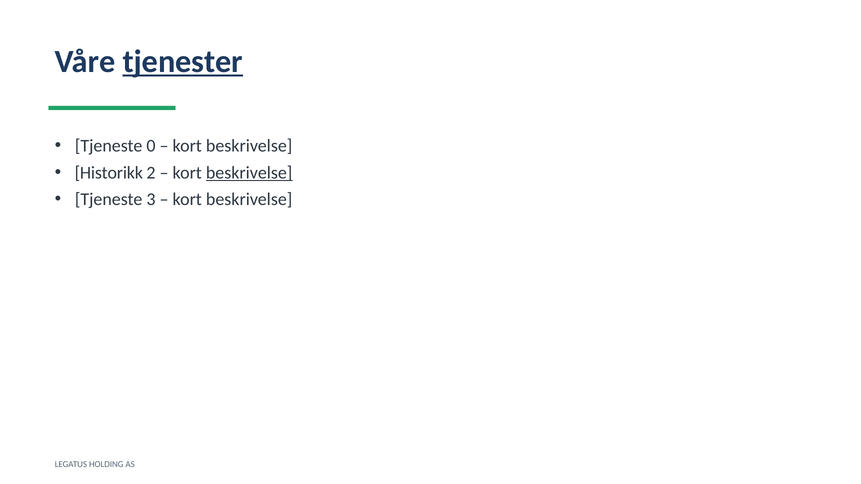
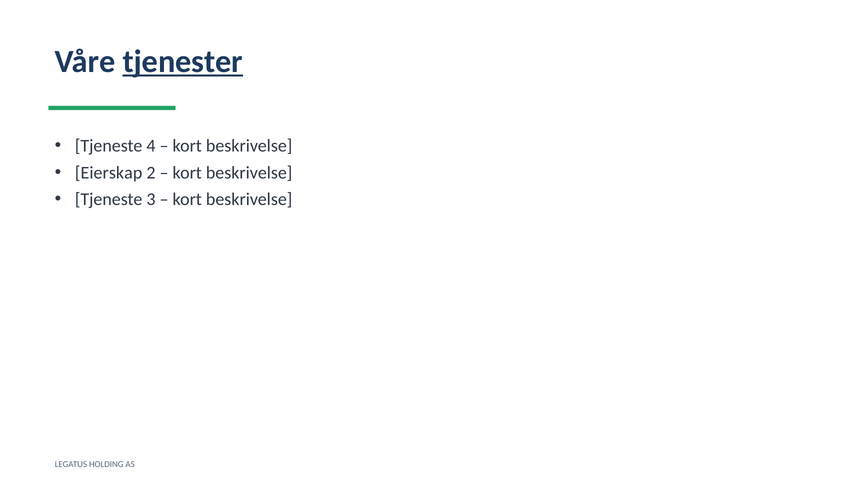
0: 0 -> 4 (151, 146)
Historikk: Historikk -> Eierskap (109, 173)
beskrivelse underline: present -> none (249, 173)
